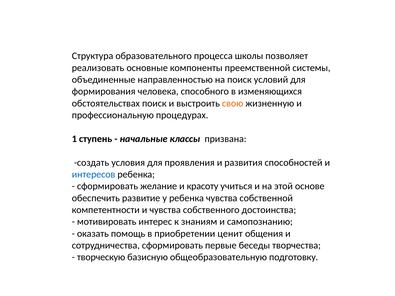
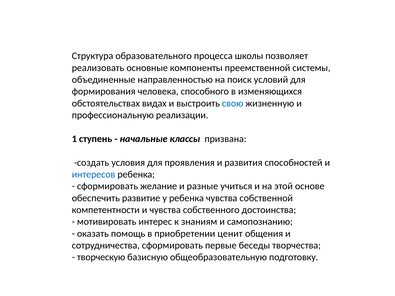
обстоятельствах поиск: поиск -> видах (154, 103)
свою colour: orange -> blue (233, 103)
процедурах: процедурах -> реализации (182, 115)
красоту: красоту -> разные (202, 186)
